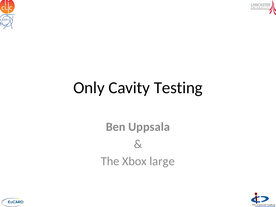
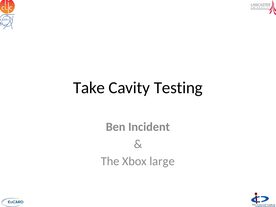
Only: Only -> Take (89, 88)
Uppsala: Uppsala -> Incident (149, 127)
